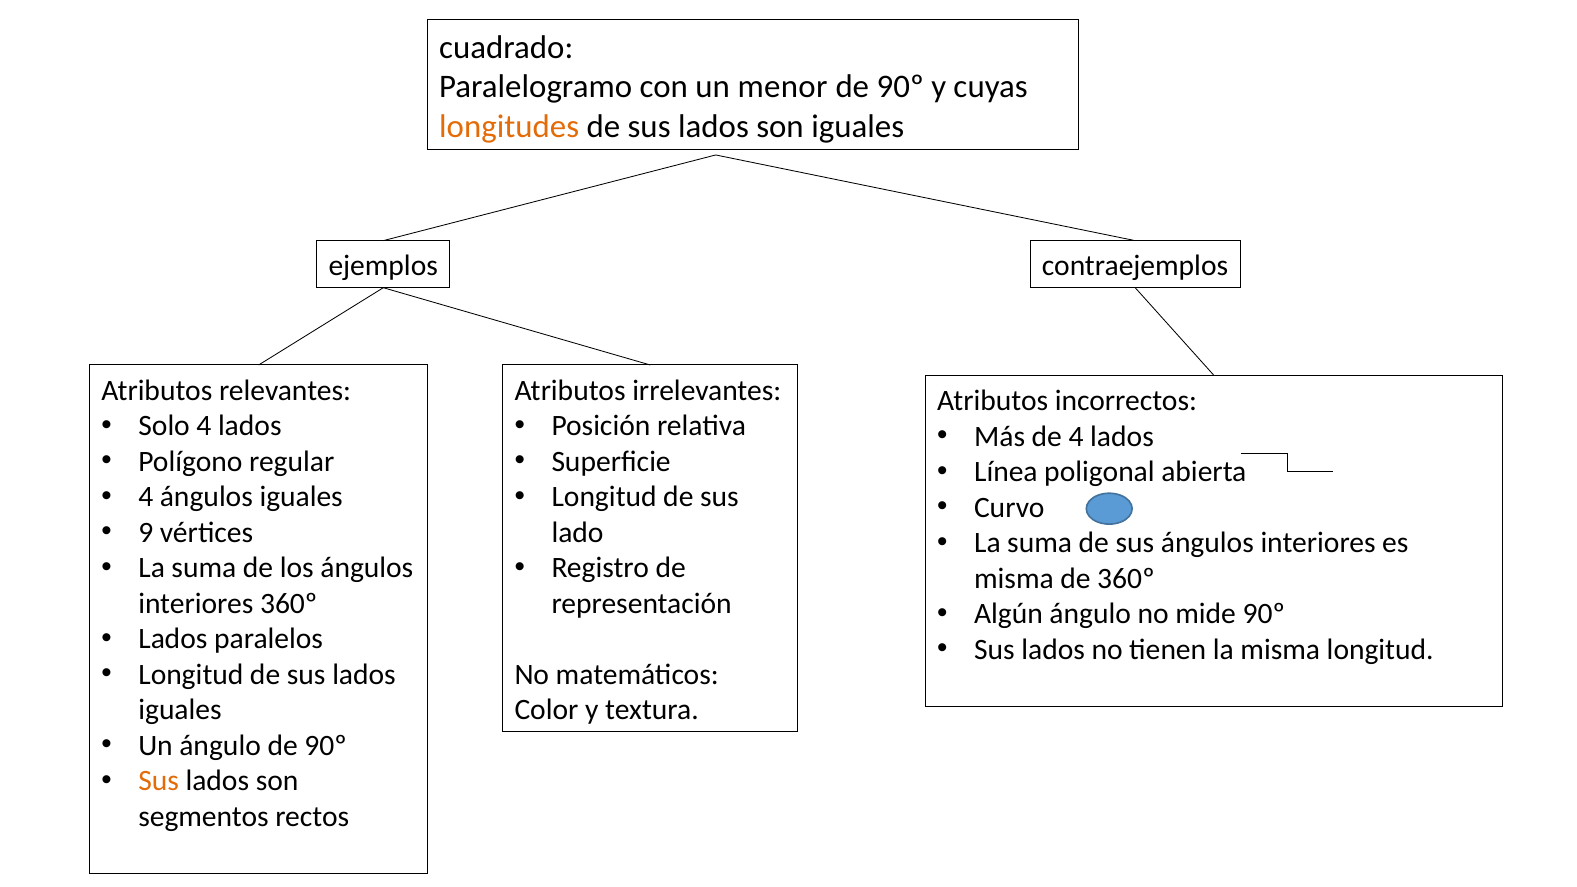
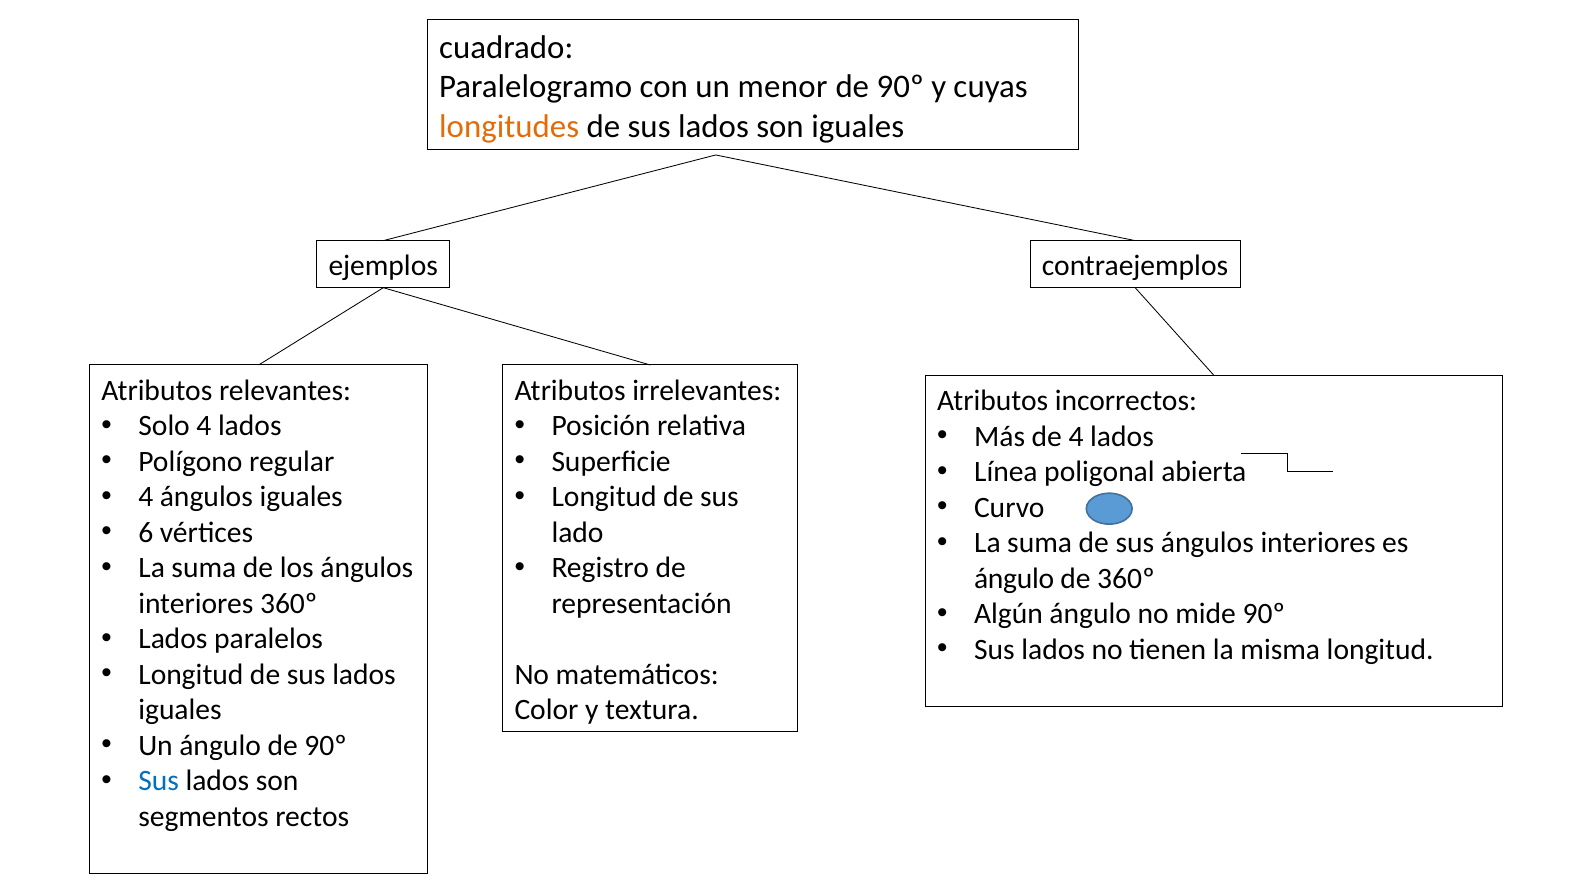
9: 9 -> 6 (146, 533)
misma: misma -> ángulo (1014, 578)
Sus colour: orange -> blue (159, 781)
